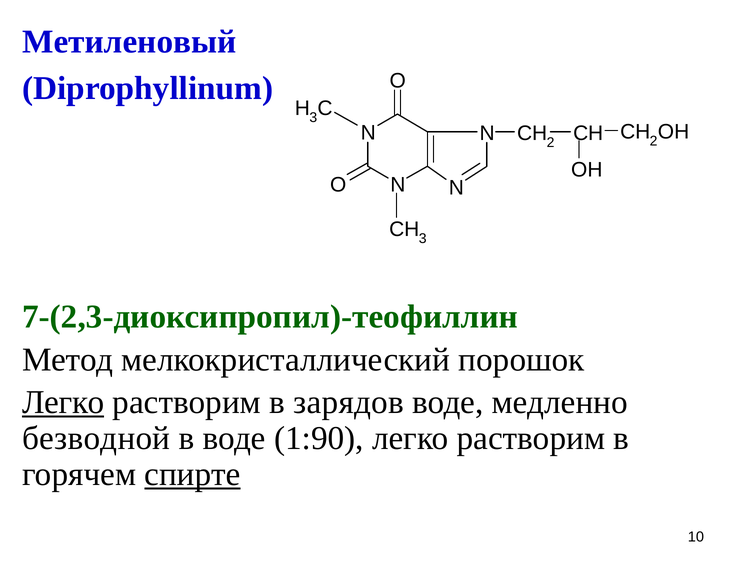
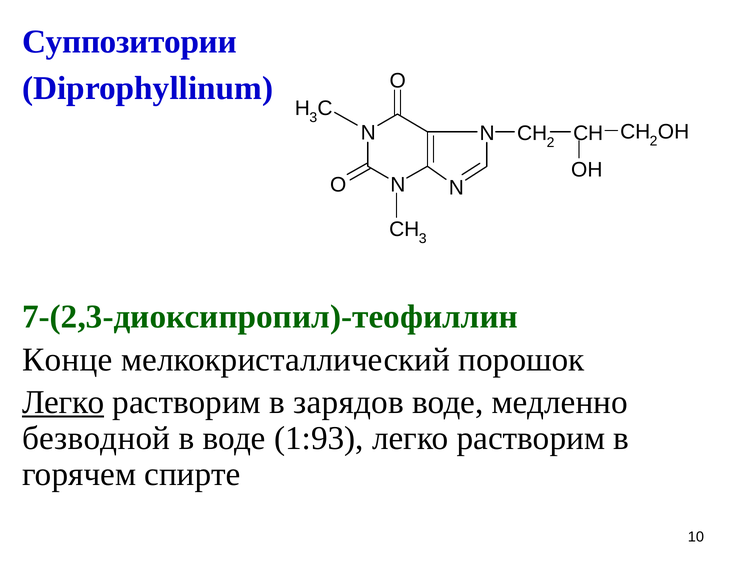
Метиленовый: Метиленовый -> Суппозитории (130, 42)
Метод: Метод -> Конце (67, 359)
1:90: 1:90 -> 1:93 (319, 438)
спирте underline: present -> none (192, 474)
